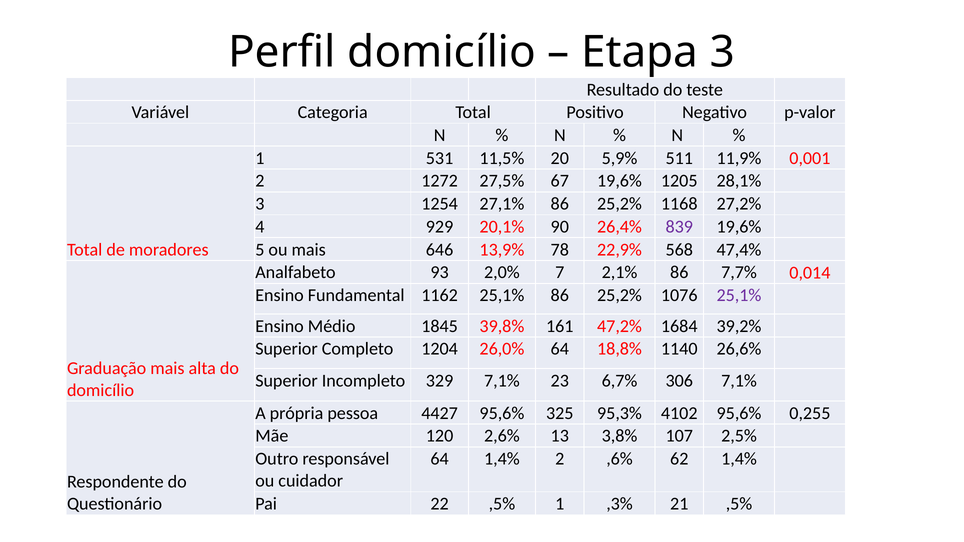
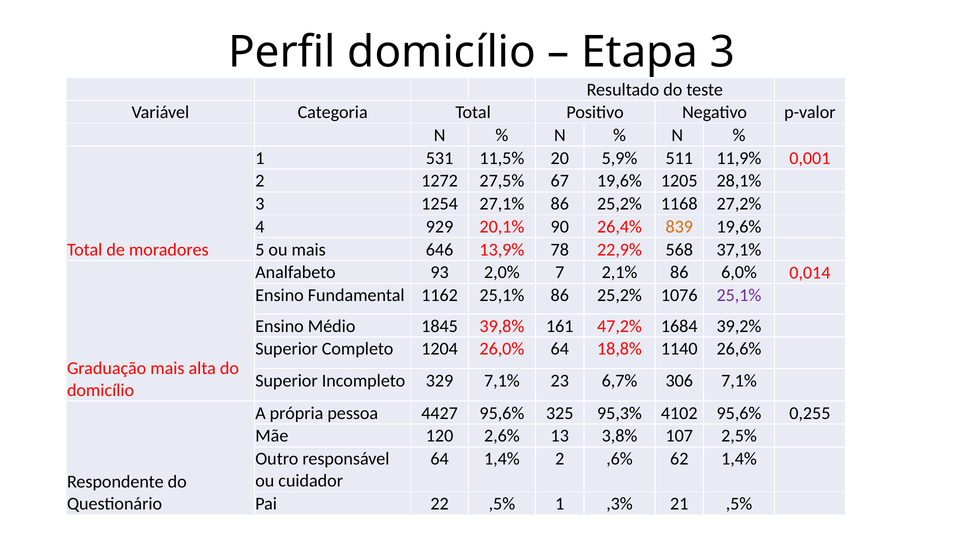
839 colour: purple -> orange (679, 227)
47,4%: 47,4% -> 37,1% (739, 250)
7,7%: 7,7% -> 6,0% (739, 273)
